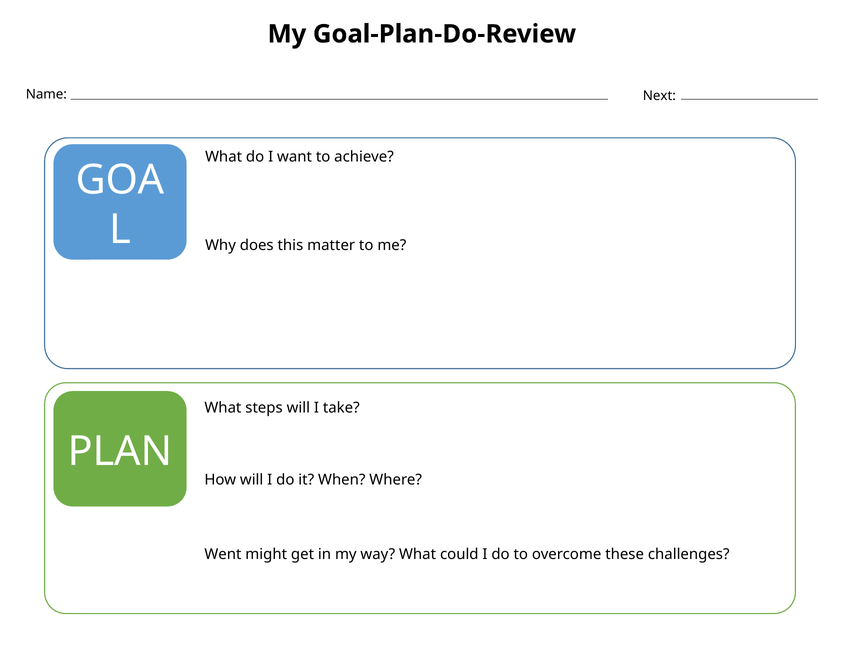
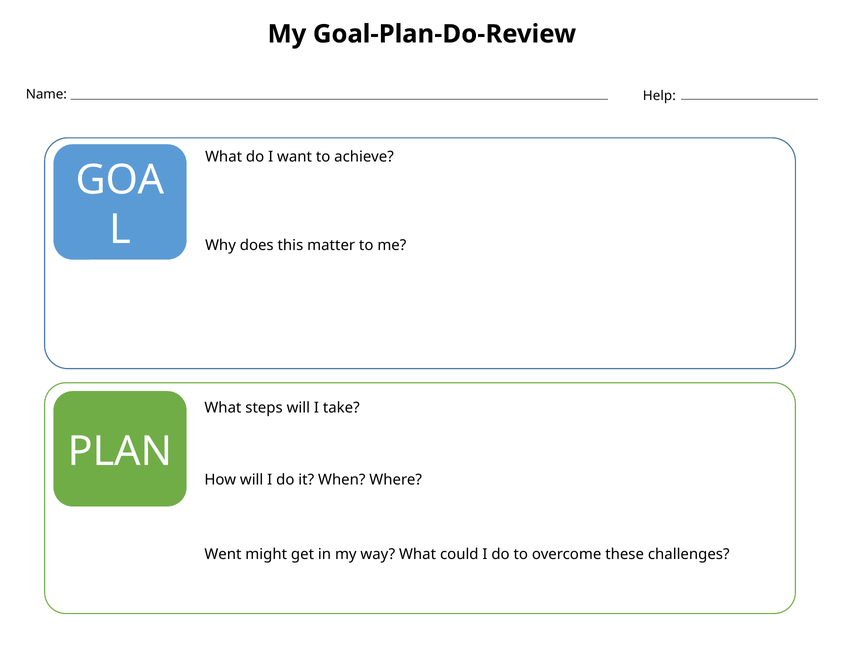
Next: Next -> Help (659, 96)
